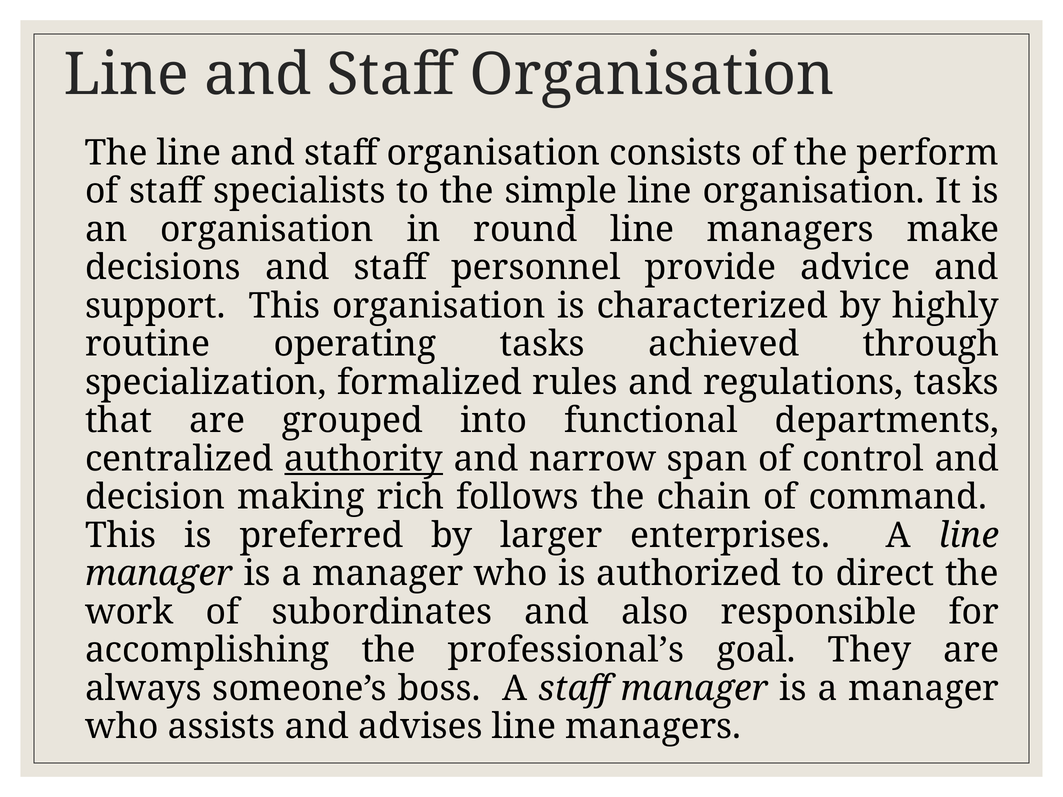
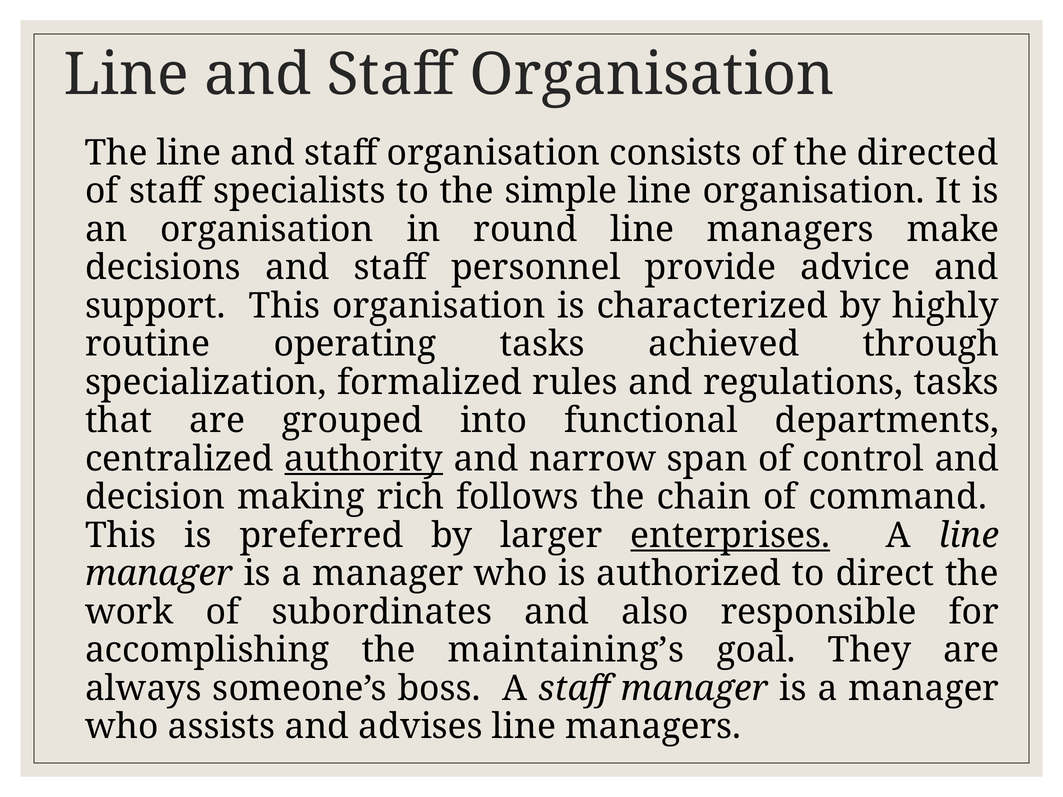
perform: perform -> directed (928, 153)
enterprises underline: none -> present (730, 536)
professional’s: professional’s -> maintaining’s (566, 650)
